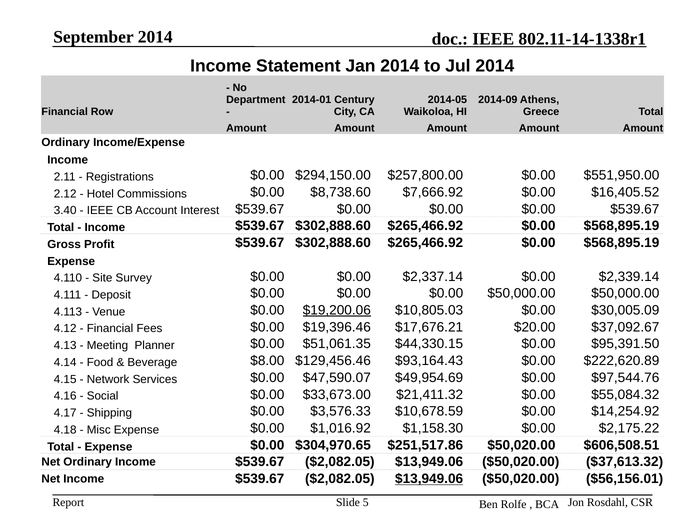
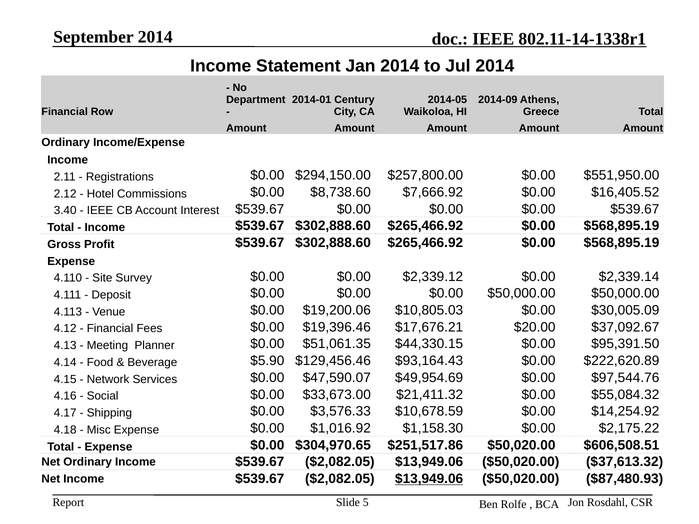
$2,337.14: $2,337.14 -> $2,339.12 (433, 277)
$19,200.06 underline: present -> none (337, 310)
$8.00: $8.00 -> $5.90 (267, 361)
$56,156.01: $56,156.01 -> $87,480.93 (625, 479)
